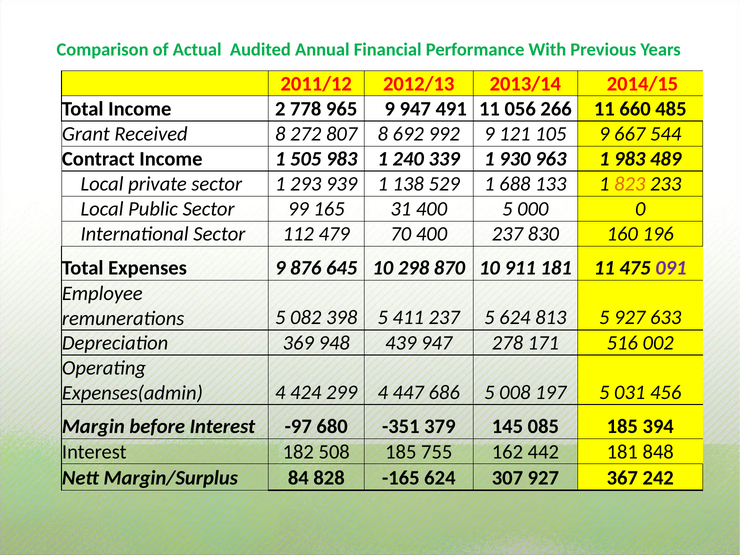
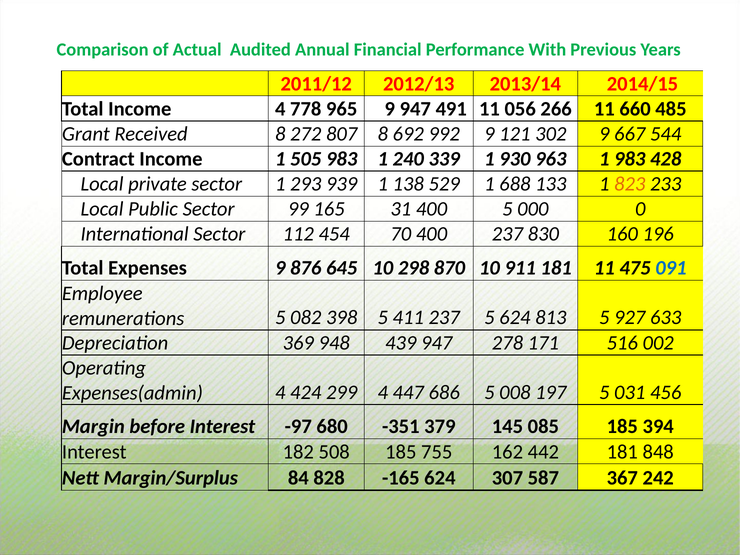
Income 2: 2 -> 4 (280, 109)
105: 105 -> 302 (551, 134)
489: 489 -> 428 (666, 159)
479: 479 -> 454 (334, 234)
091 colour: purple -> blue (671, 268)
307 927: 927 -> 587 (543, 478)
